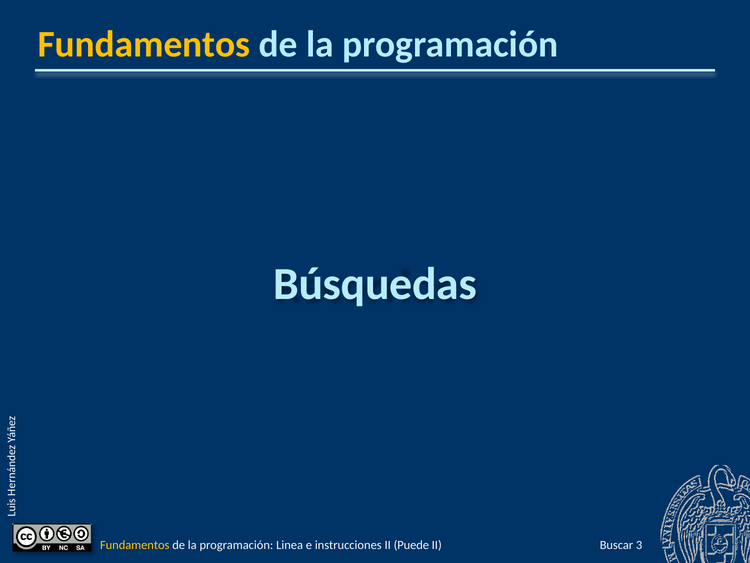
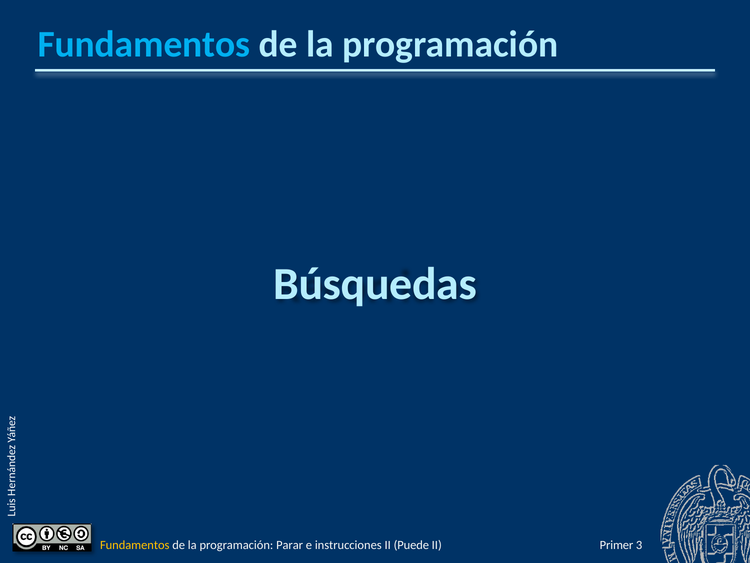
Fundamentos colour: yellow -> light blue (144, 45)
Buscar: Buscar -> Primer (617, 544)
Linea: Linea -> Parar (290, 545)
